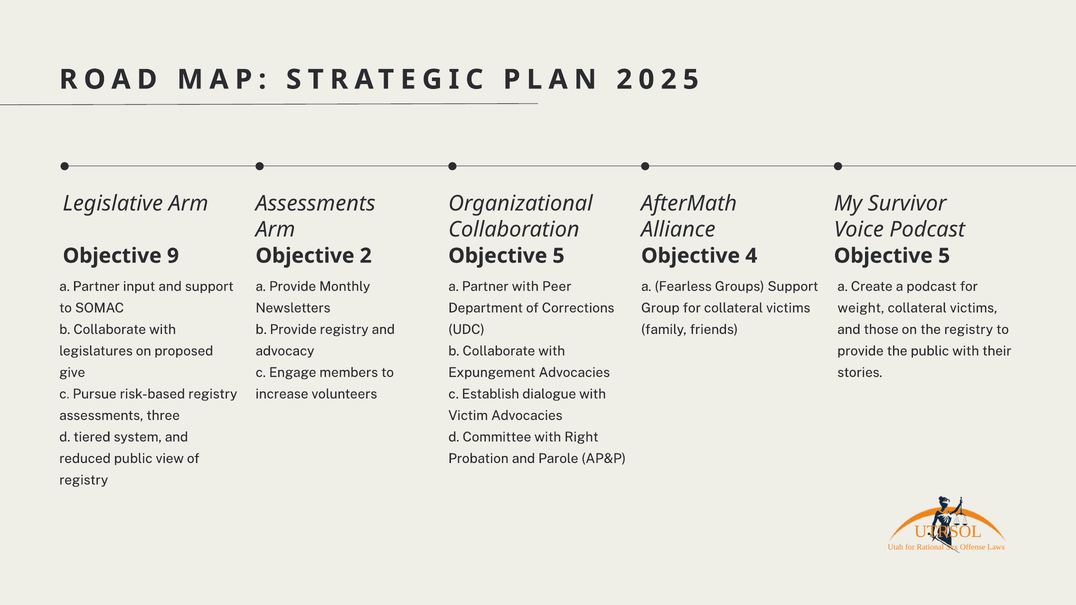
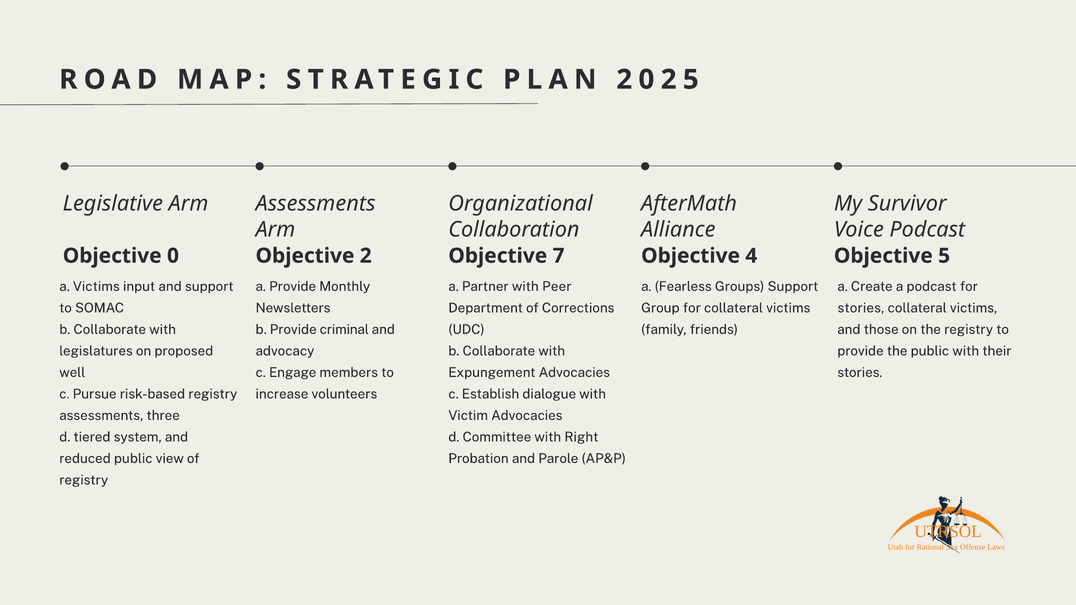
9: 9 -> 0 (173, 256)
5: 5 -> 7 (559, 256)
Partner: Partner -> Victims (96, 287)
weight: weight -> stories (861, 308)
Provide registry: registry -> criminal (344, 330)
give: give -> well (72, 373)
